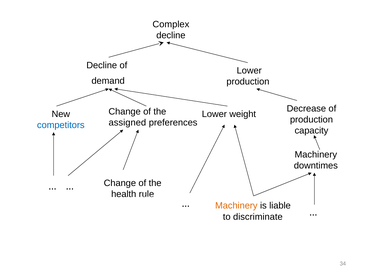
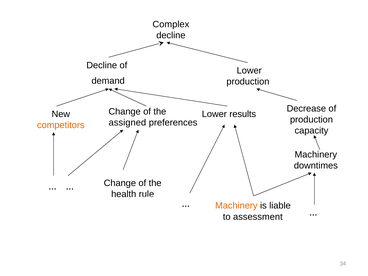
weight: weight -> results (243, 114)
competitors colour: blue -> orange (61, 125)
discriminate: discriminate -> assessment (258, 217)
